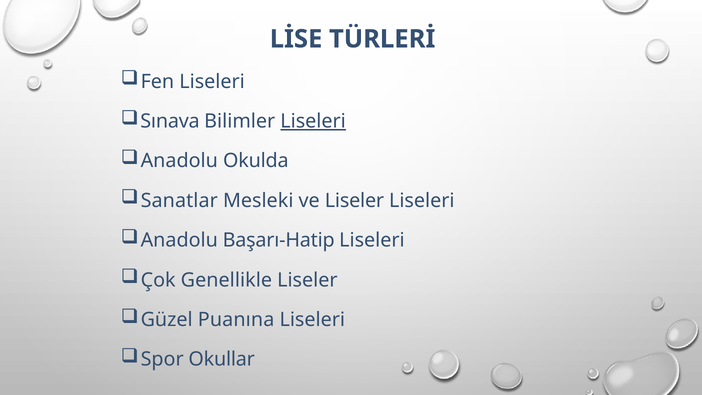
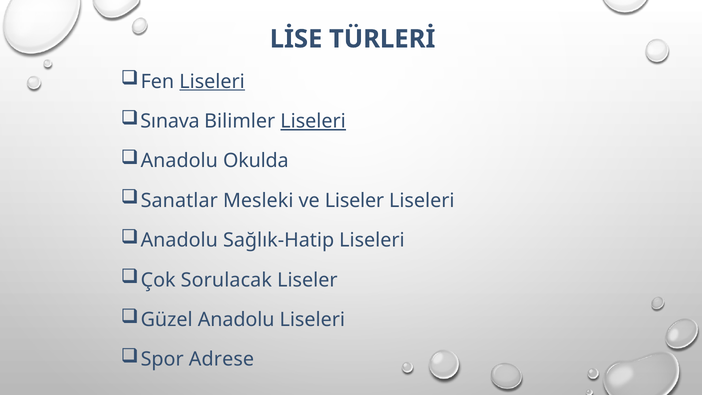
Liseleri underline: none -> present (212, 82)
Başarı-Hatip: Başarı-Hatip -> Sağlık-Hatip (279, 240)
Genellikle: Genellikle -> Sorulacak (226, 280)
Güzel Puanına: Puanına -> Anadolu (236, 320)
Okullar: Okullar -> Adrese (221, 359)
